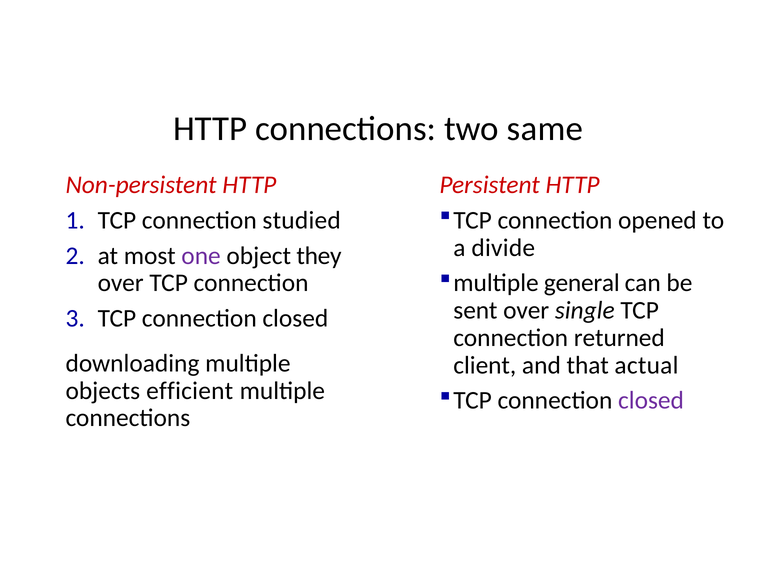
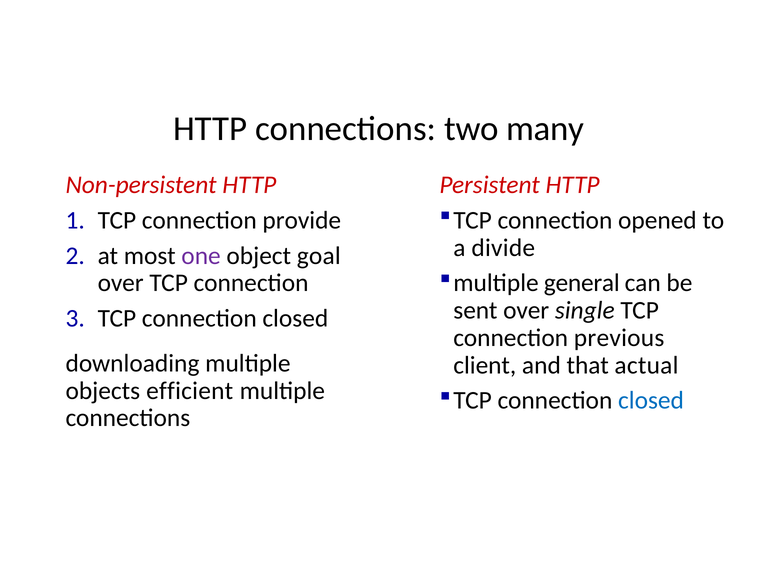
same: same -> many (545, 129)
studied: studied -> provide (302, 221)
they: they -> goal (319, 256)
returned: returned -> previous (619, 338)
closed colour: purple -> blue (651, 401)
